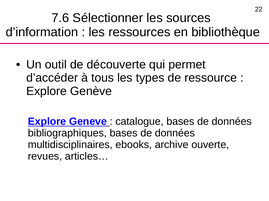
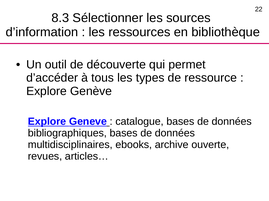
7.6: 7.6 -> 8.3 (60, 18)
